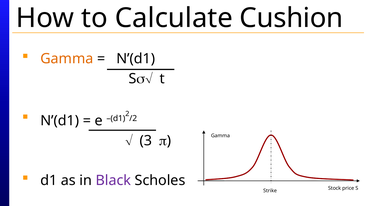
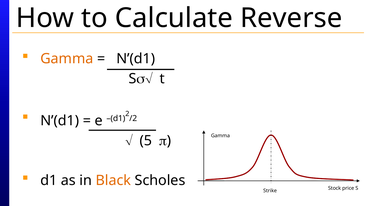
Cushion: Cushion -> Reverse (291, 18)
3: 3 -> 5 (146, 141)
Black colour: purple -> orange (113, 181)
